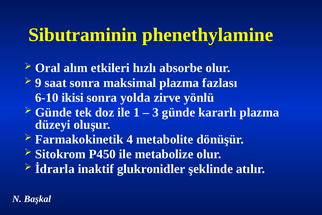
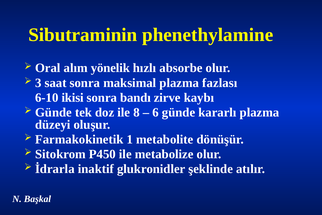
etkileri: etkileri -> yönelik (110, 68)
9: 9 -> 3 (38, 83)
yolda: yolda -> bandı (135, 97)
yönlü: yönlü -> kaybı (199, 97)
1: 1 -> 8 (136, 112)
3: 3 -> 6 (156, 112)
4: 4 -> 1 (130, 139)
